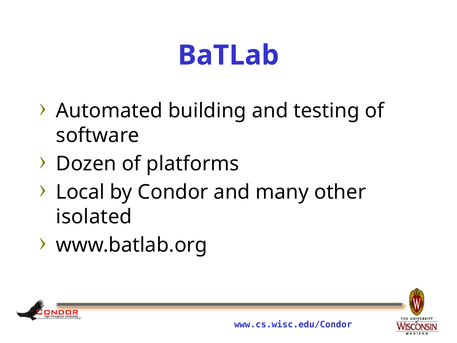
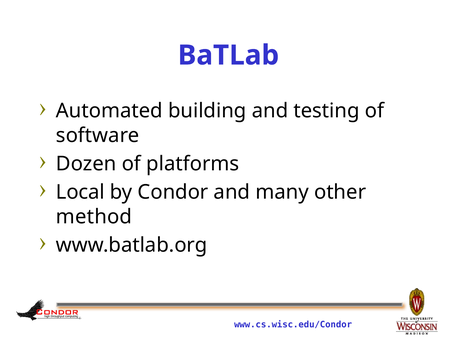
isolated: isolated -> method (94, 217)
